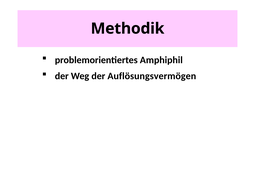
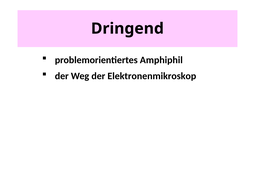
Methodik: Methodik -> Dringend (127, 29)
Auflösungsvermögen: Auflösungsvermögen -> Elektronenmikroskop (152, 76)
